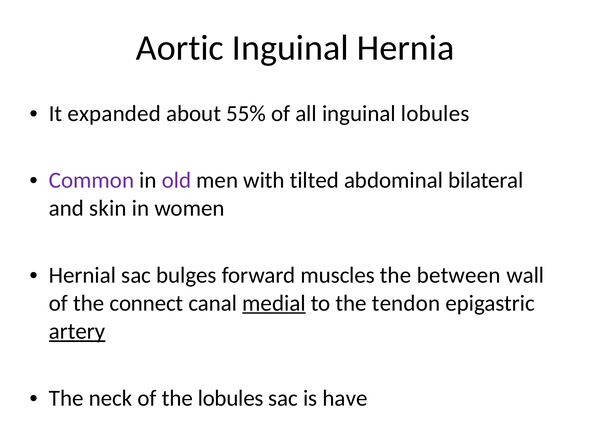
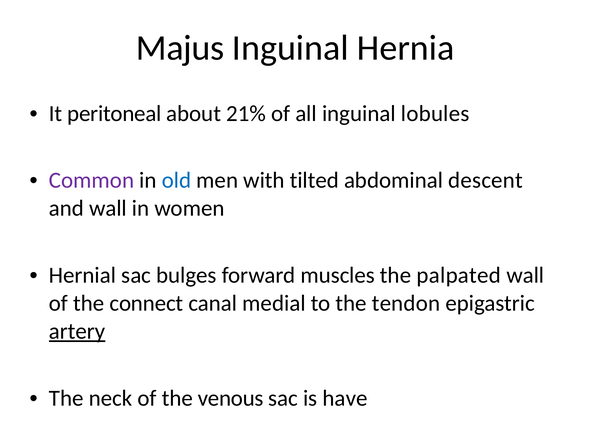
Aortic: Aortic -> Majus (180, 48)
expanded: expanded -> peritoneal (114, 114)
55%: 55% -> 21% (246, 114)
old colour: purple -> blue (176, 180)
bilateral: bilateral -> descent (486, 180)
and skin: skin -> wall (108, 208)
between: between -> palpated (459, 275)
medial underline: present -> none (274, 303)
the lobules: lobules -> venous (231, 398)
